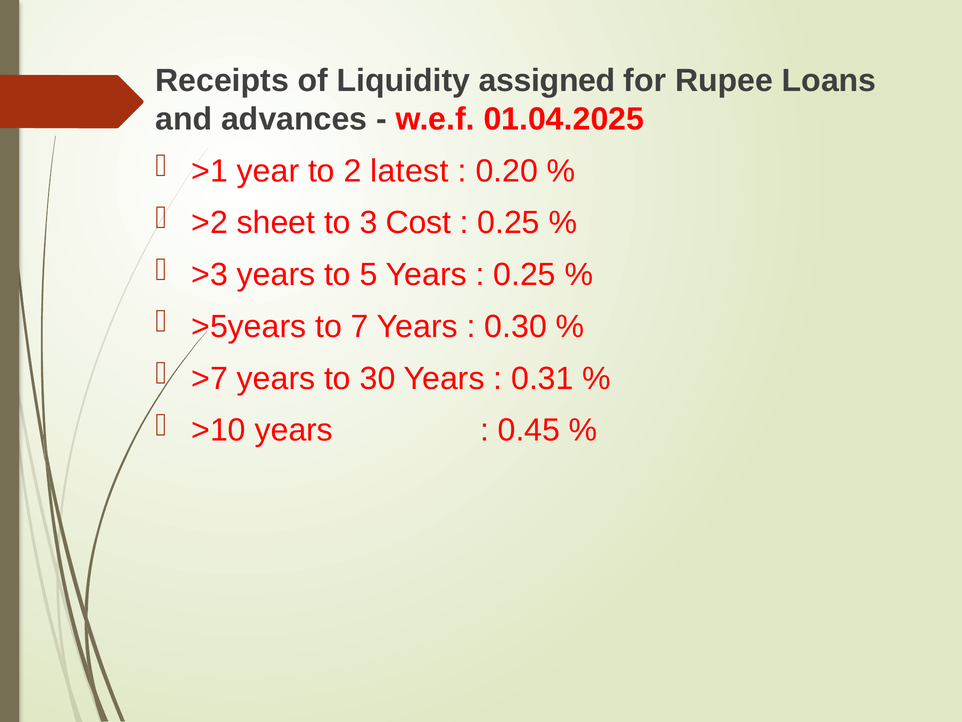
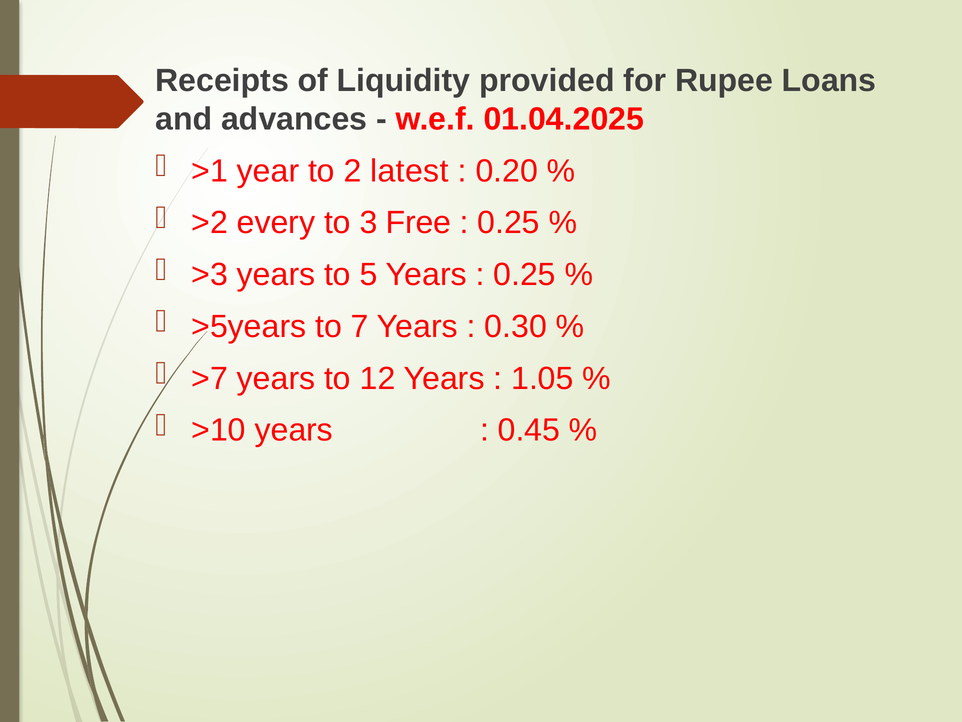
assigned: assigned -> provided (547, 80)
sheet: sheet -> every (276, 223)
Cost: Cost -> Free (418, 223)
30: 30 -> 12 (378, 378)
0.31: 0.31 -> 1.05 (542, 378)
